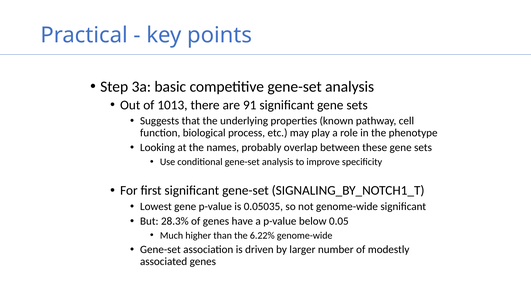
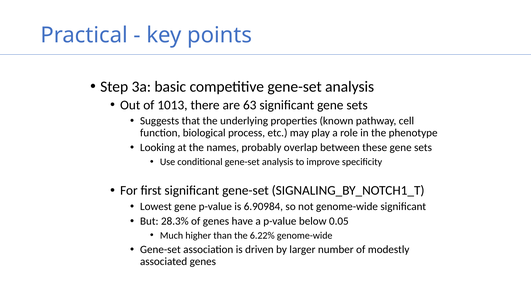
91: 91 -> 63 (250, 105)
0.05035: 0.05035 -> 6.90984 (263, 206)
